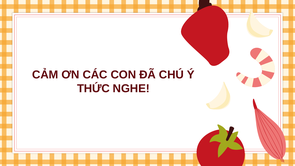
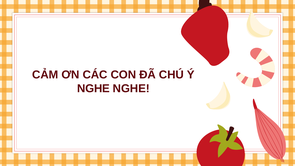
THỨC: THỨC -> NGHE (93, 88)
